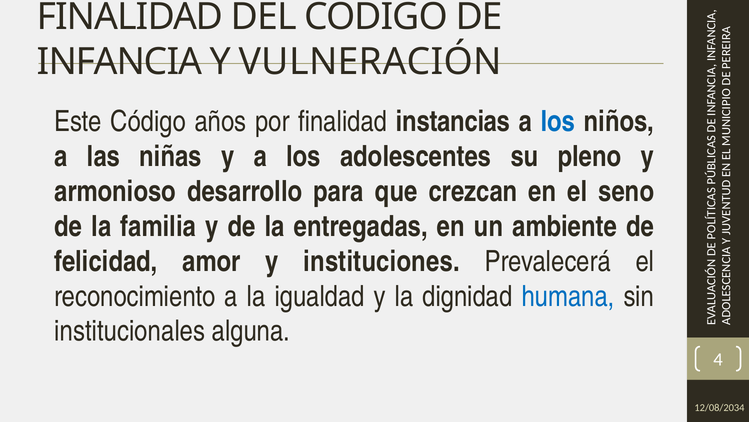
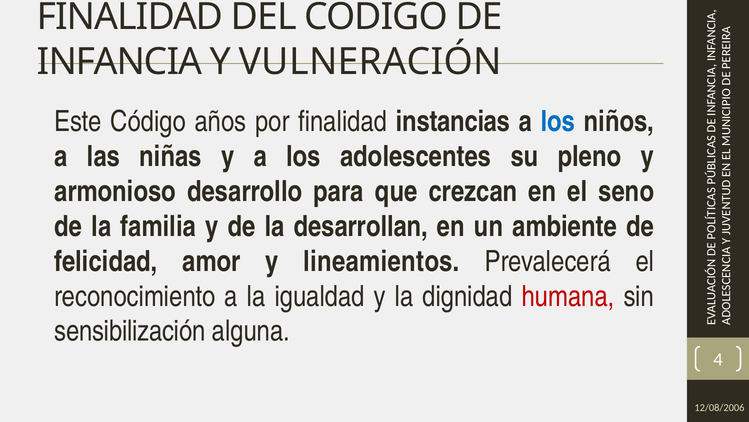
entregadas: entregadas -> desarrollan (361, 226)
instituciones: instituciones -> lineamientos (382, 261)
humana colour: blue -> red (568, 296)
institucionales: institucionales -> sensibilización (130, 331)
12/08/2034: 12/08/2034 -> 12/08/2006 (719, 407)
